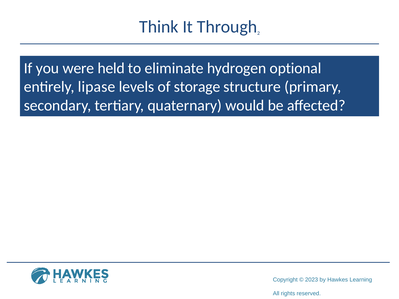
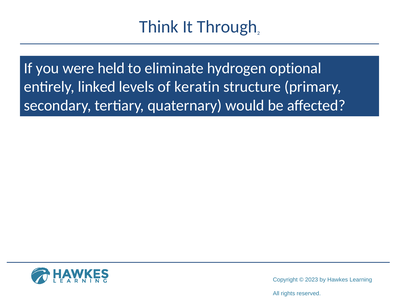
lipase: lipase -> linked (97, 87)
storage: storage -> keratin (197, 87)
